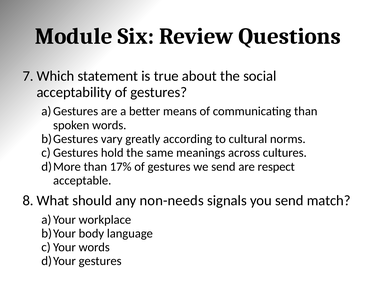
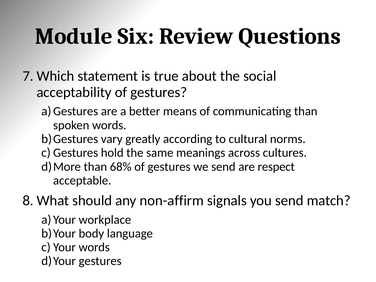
17%: 17% -> 68% (121, 167)
non-needs: non-needs -> non-affirm (172, 201)
